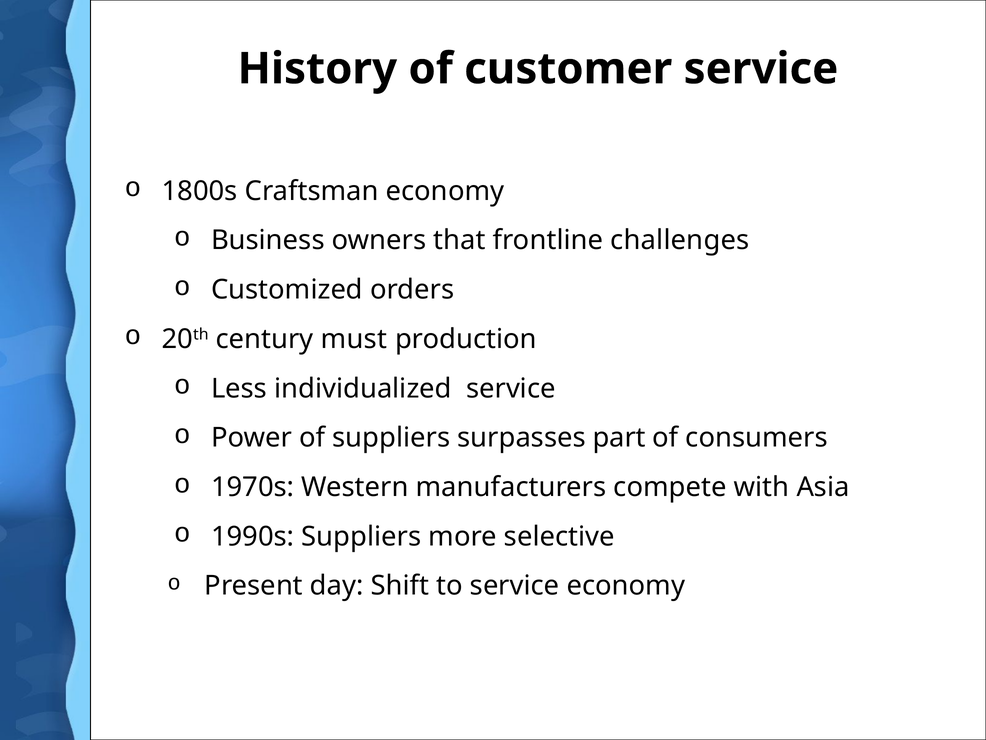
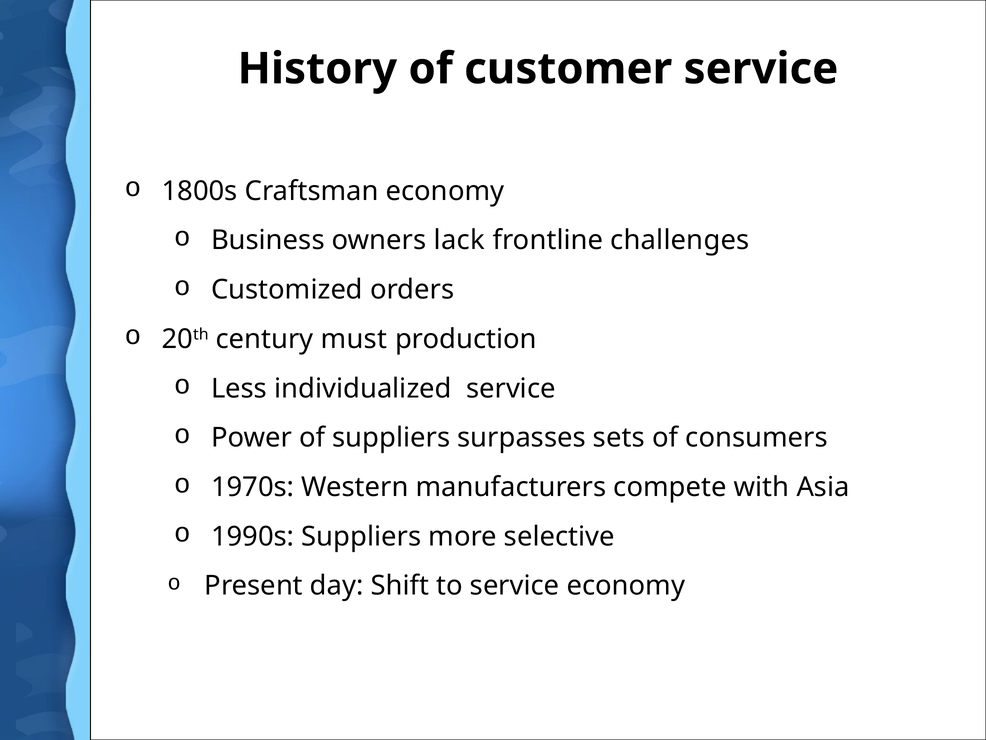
that: that -> lack (459, 240)
part: part -> sets (619, 438)
